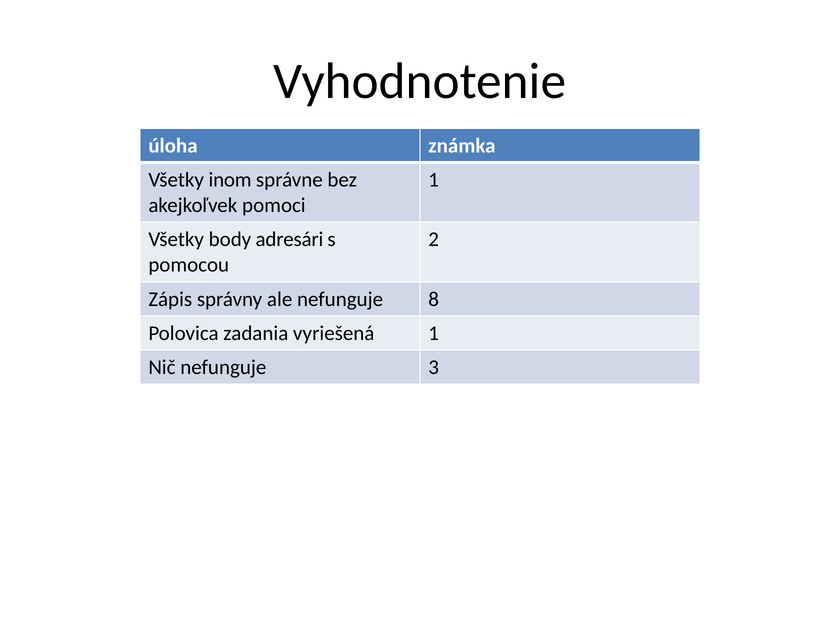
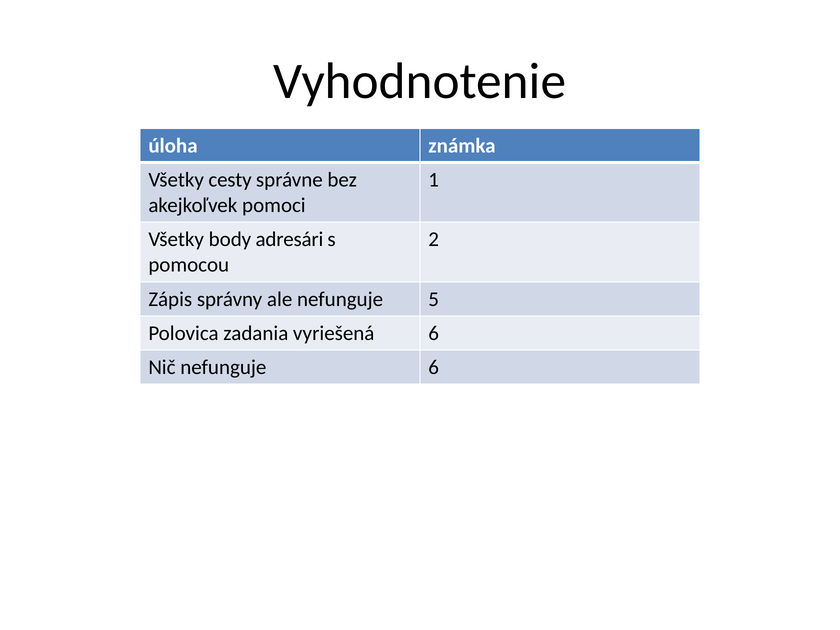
inom: inom -> cesty (230, 180)
8: 8 -> 5 (434, 299)
vyriešená 1: 1 -> 6 (434, 333)
nefunguje 3: 3 -> 6 (434, 367)
